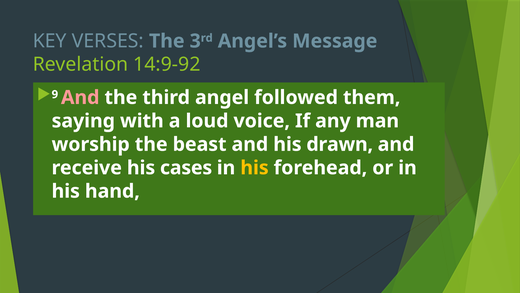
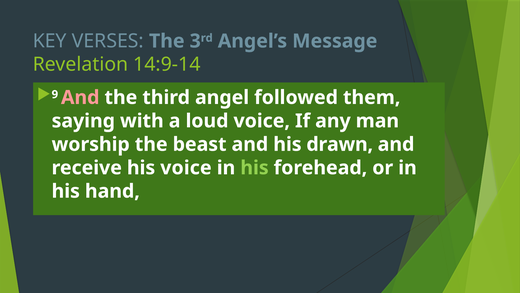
14:9-92: 14:9-92 -> 14:9-14 (167, 64)
his cases: cases -> voice (186, 168)
his colour: yellow -> light green (255, 168)
